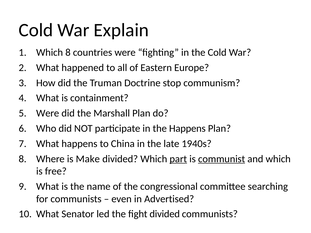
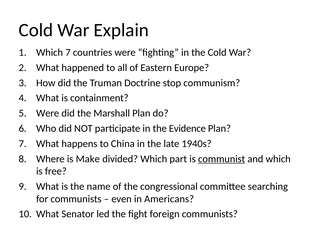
Which 8: 8 -> 7 (68, 53)
the Happens: Happens -> Evidence (187, 129)
part underline: present -> none (178, 159)
Advertised: Advertised -> Americans (169, 199)
fight divided: divided -> foreign (165, 214)
